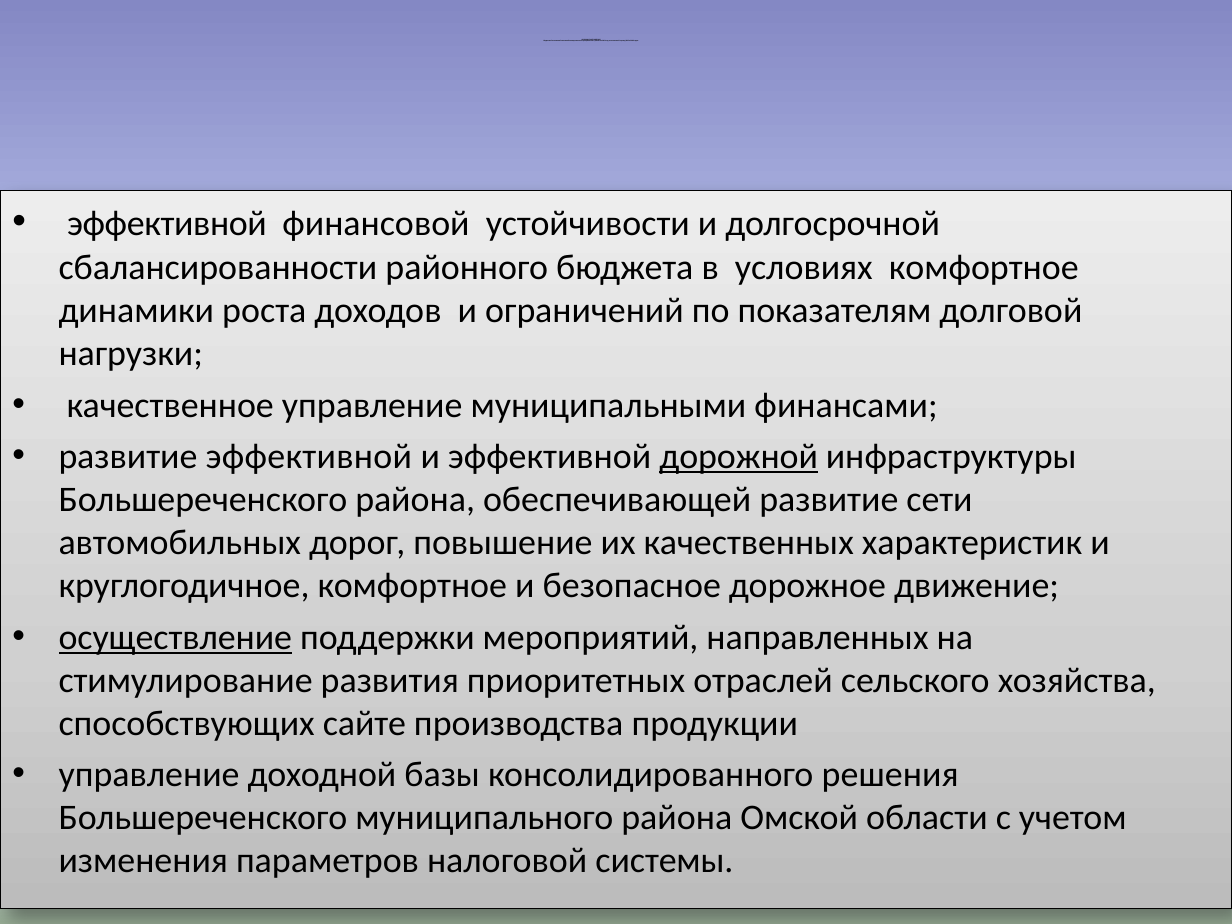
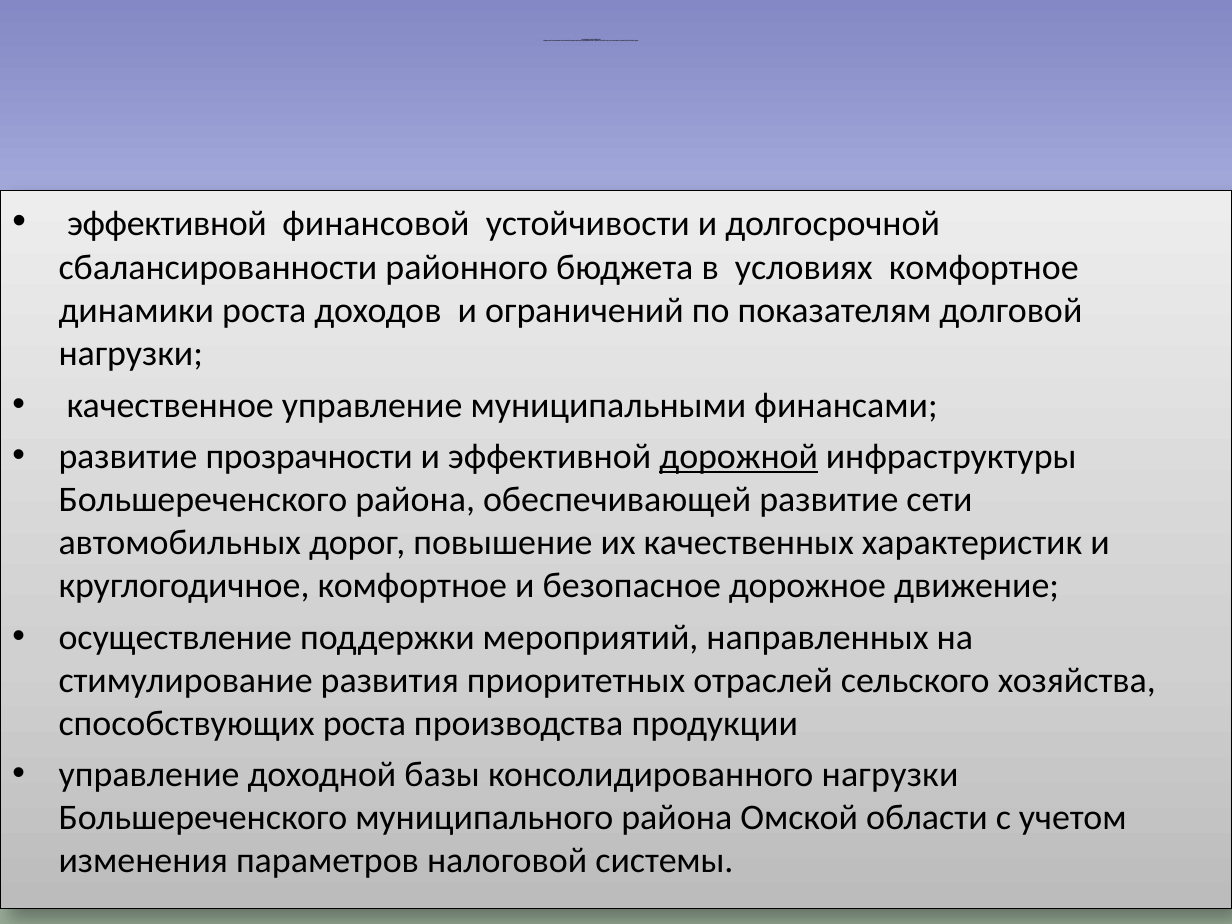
развитие эффективной: эффективной -> прозрачности (309, 457)
осуществление underline: present -> none (175, 637)
способствующих сайте: сайте -> роста (364, 724)
консолидированного решения: решения -> нагрузки (890, 775)
